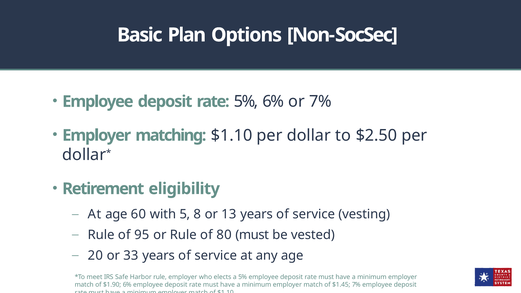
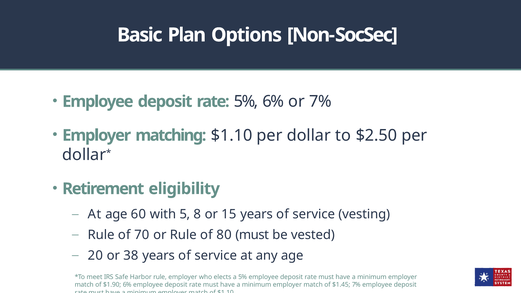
13: 13 -> 15 (229, 214)
95: 95 -> 70 (142, 235)
33: 33 -> 38 (131, 256)
